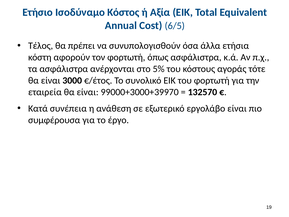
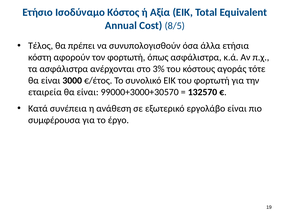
6/5: 6/5 -> 8/5 (175, 26)
5%: 5% -> 3% (159, 69)
99000+3000+39970: 99000+3000+39970 -> 99000+3000+30570 (140, 92)
